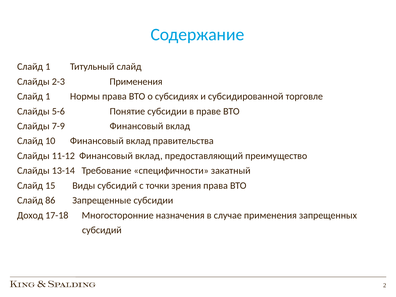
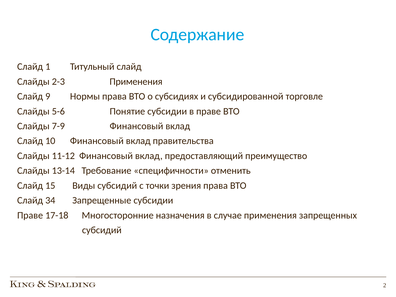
1: 1 -> 9 (48, 96)
закатный: закатный -> отменить (231, 171)
86: 86 -> 34 (50, 200)
Доход: Доход -> Праве (30, 215)
